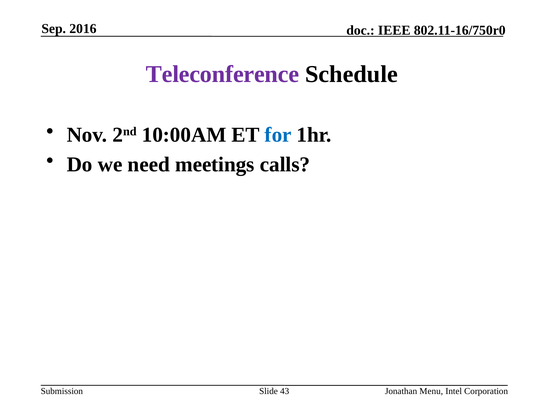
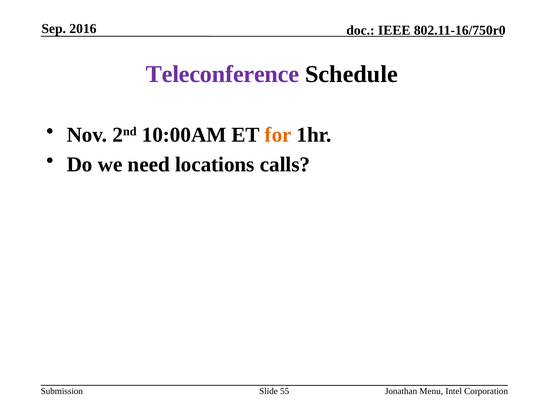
for colour: blue -> orange (278, 135)
meetings: meetings -> locations (215, 164)
43: 43 -> 55 (285, 391)
